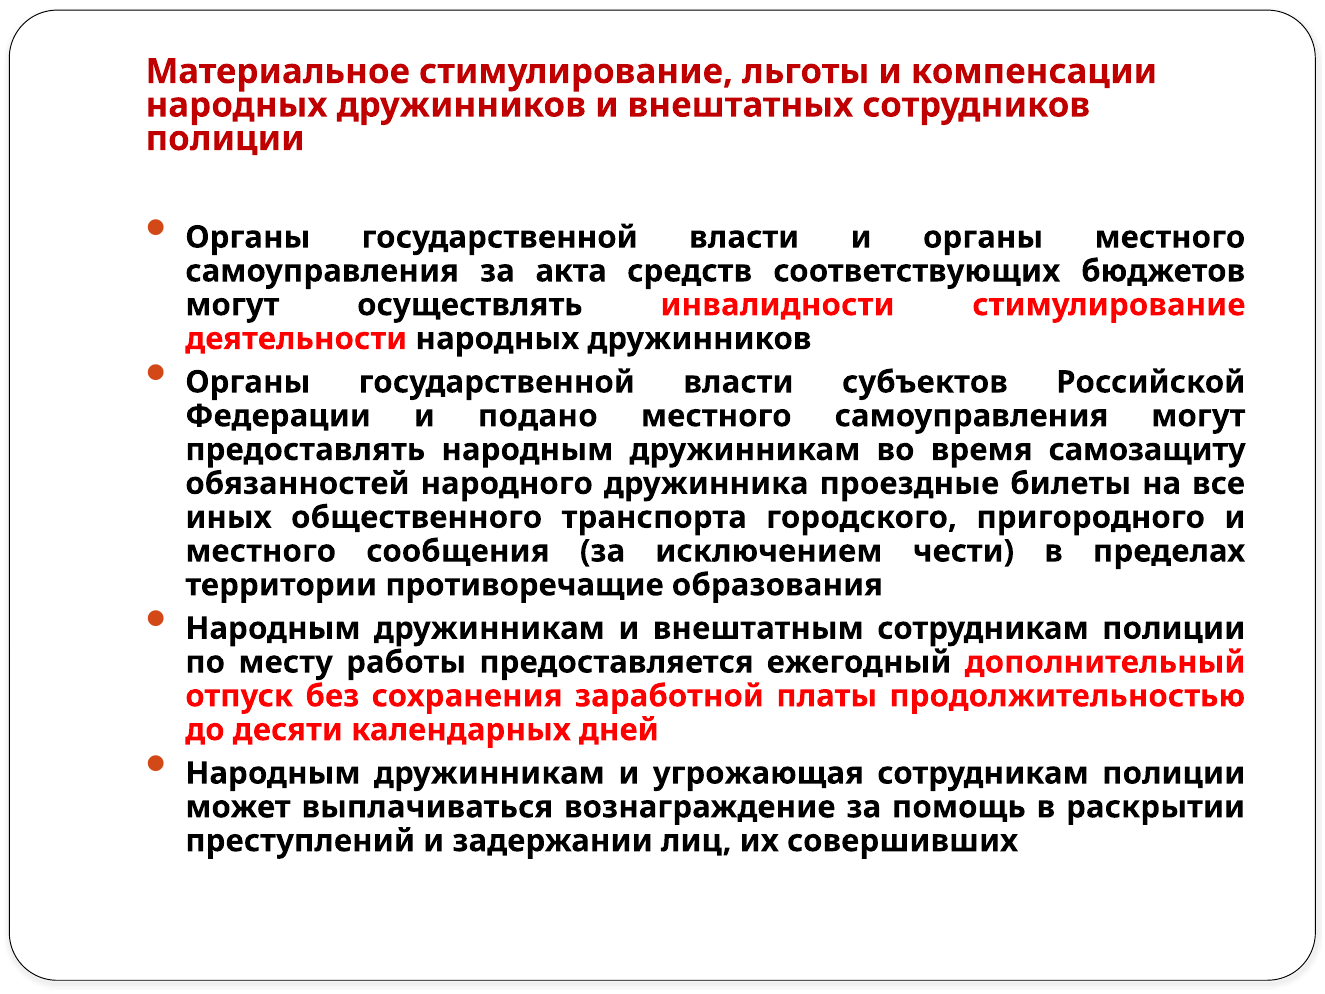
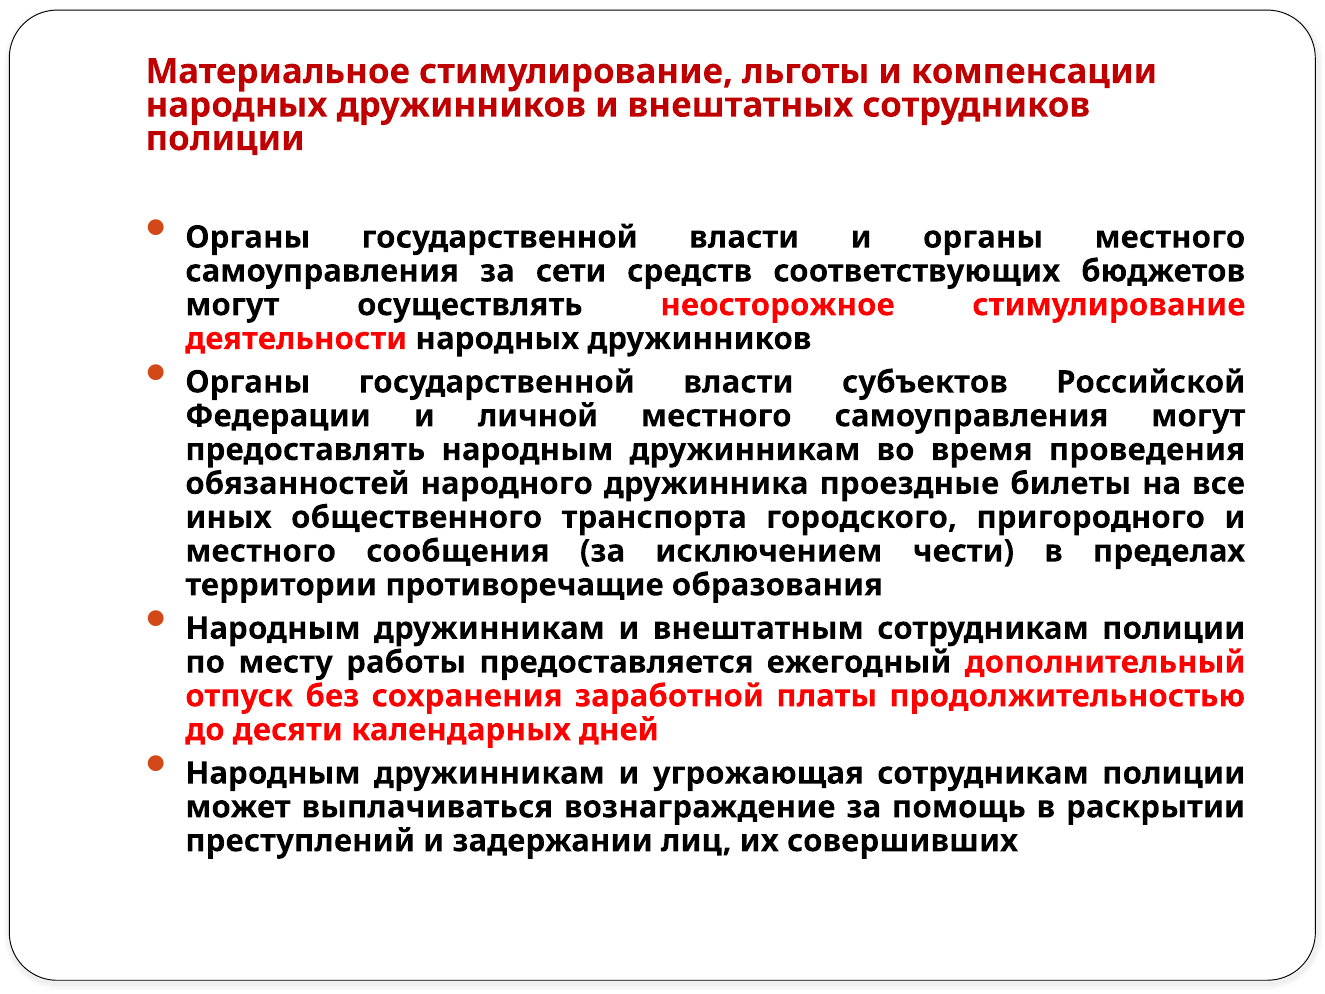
акта: акта -> сети (571, 271)
инвалидности: инвалидности -> неосторожное (778, 305)
подано: подано -> личной (538, 416)
самозащиту: самозащиту -> проведения (1147, 450)
